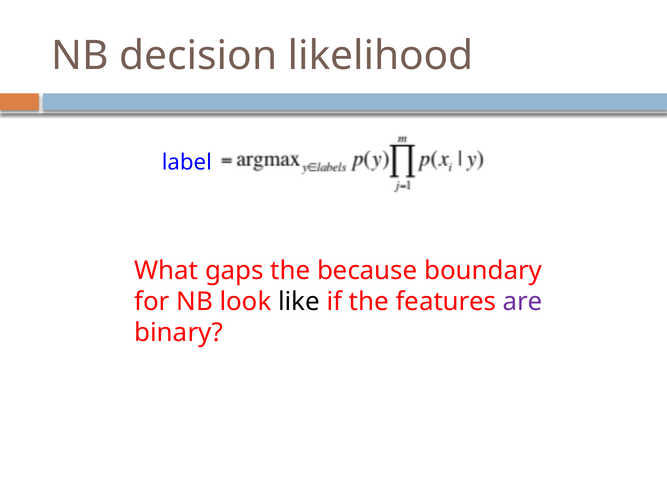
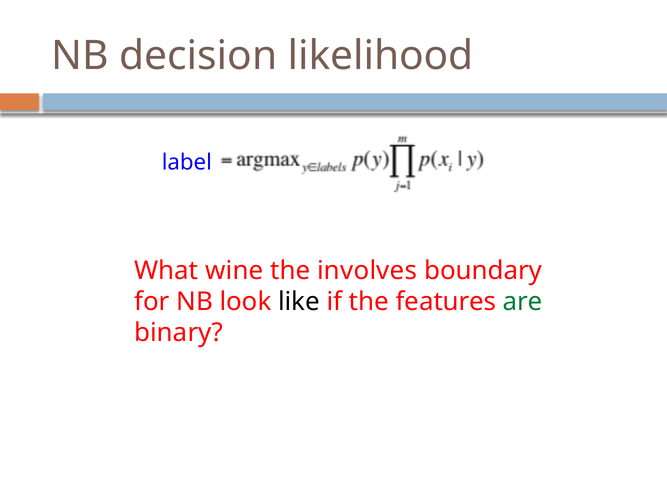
gaps: gaps -> wine (234, 271)
because: because -> involves (367, 271)
are colour: purple -> green (523, 302)
